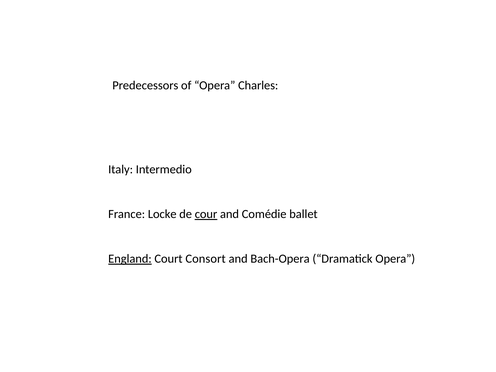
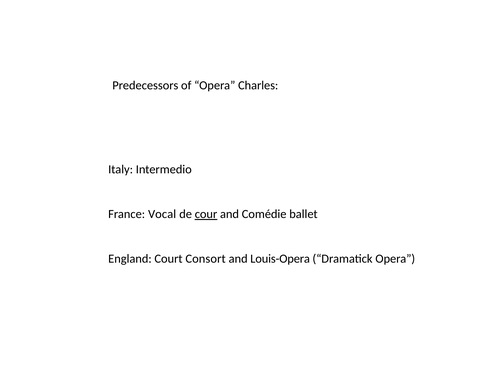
Locke: Locke -> Vocal (162, 214)
England underline: present -> none (130, 259)
Bach-Opera: Bach-Opera -> Louis-Opera (280, 259)
